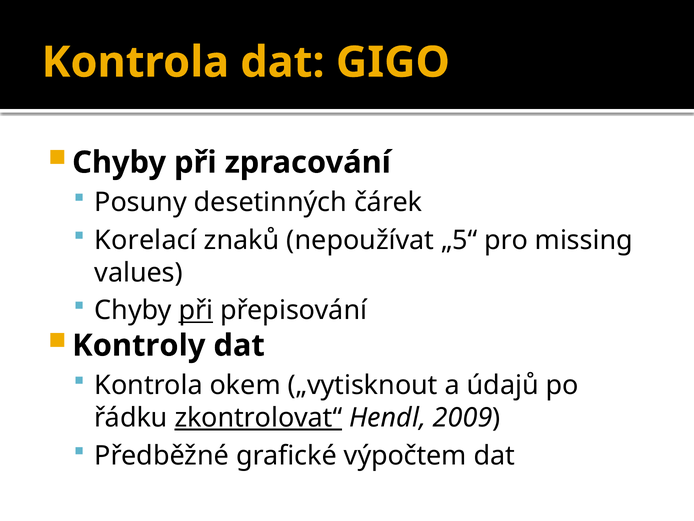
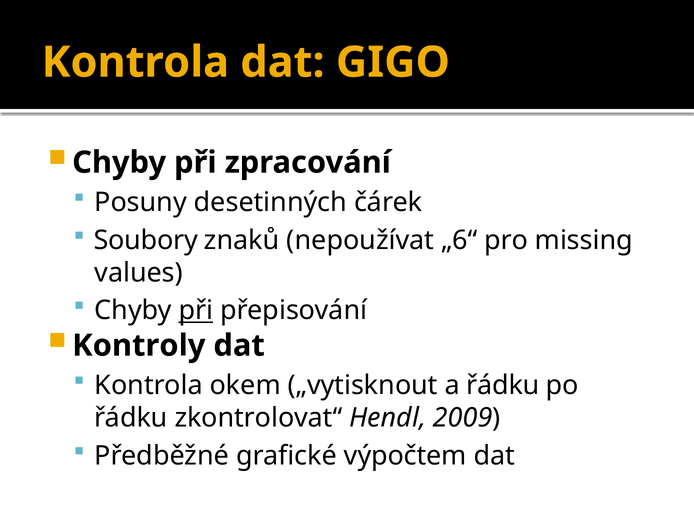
Korelací: Korelací -> Soubory (146, 240)
„5“: „5“ -> „6“ (459, 240)
a údajů: údajů -> řádku (503, 385)
zkontrolovat“ underline: present -> none (258, 417)
